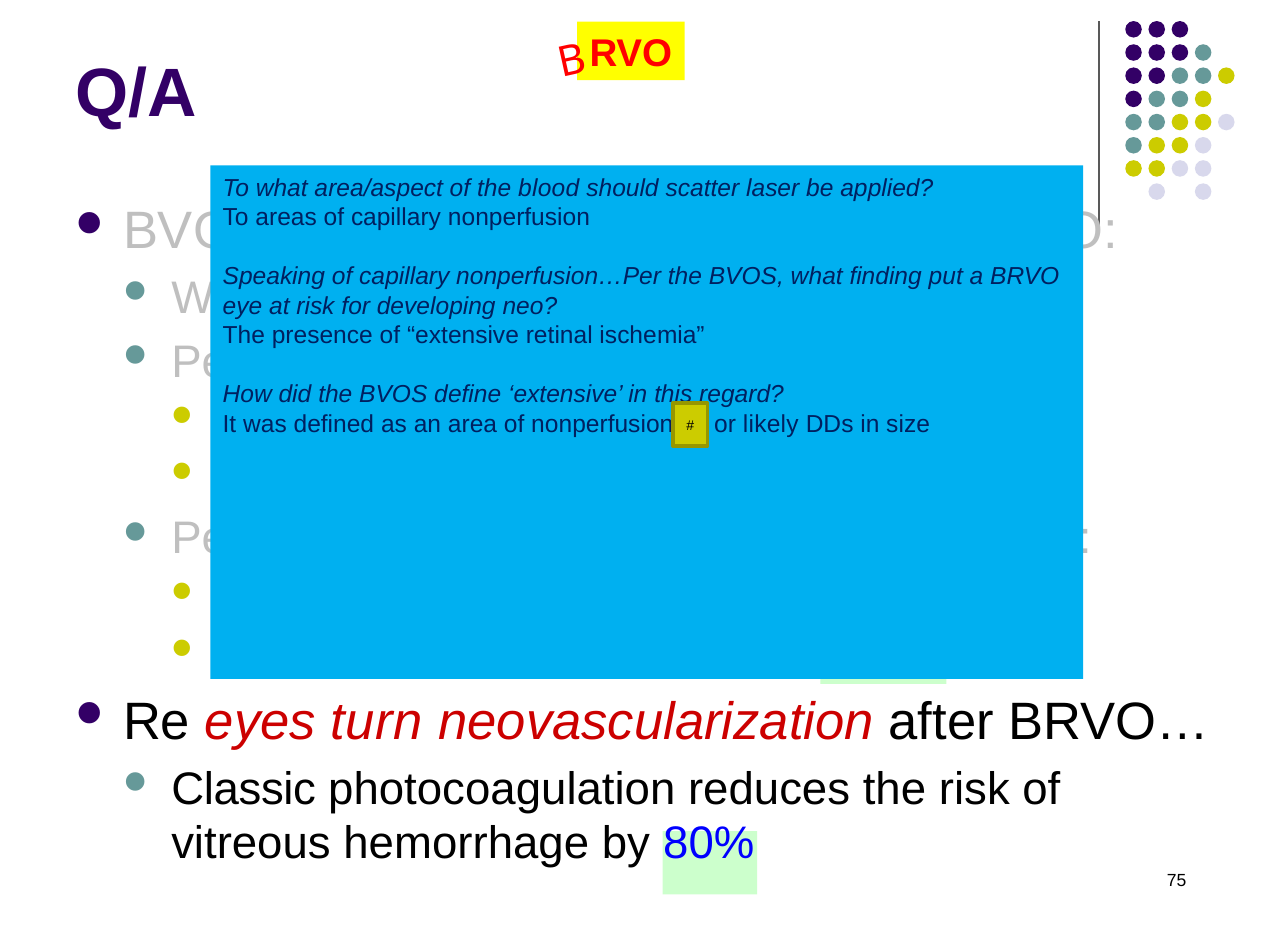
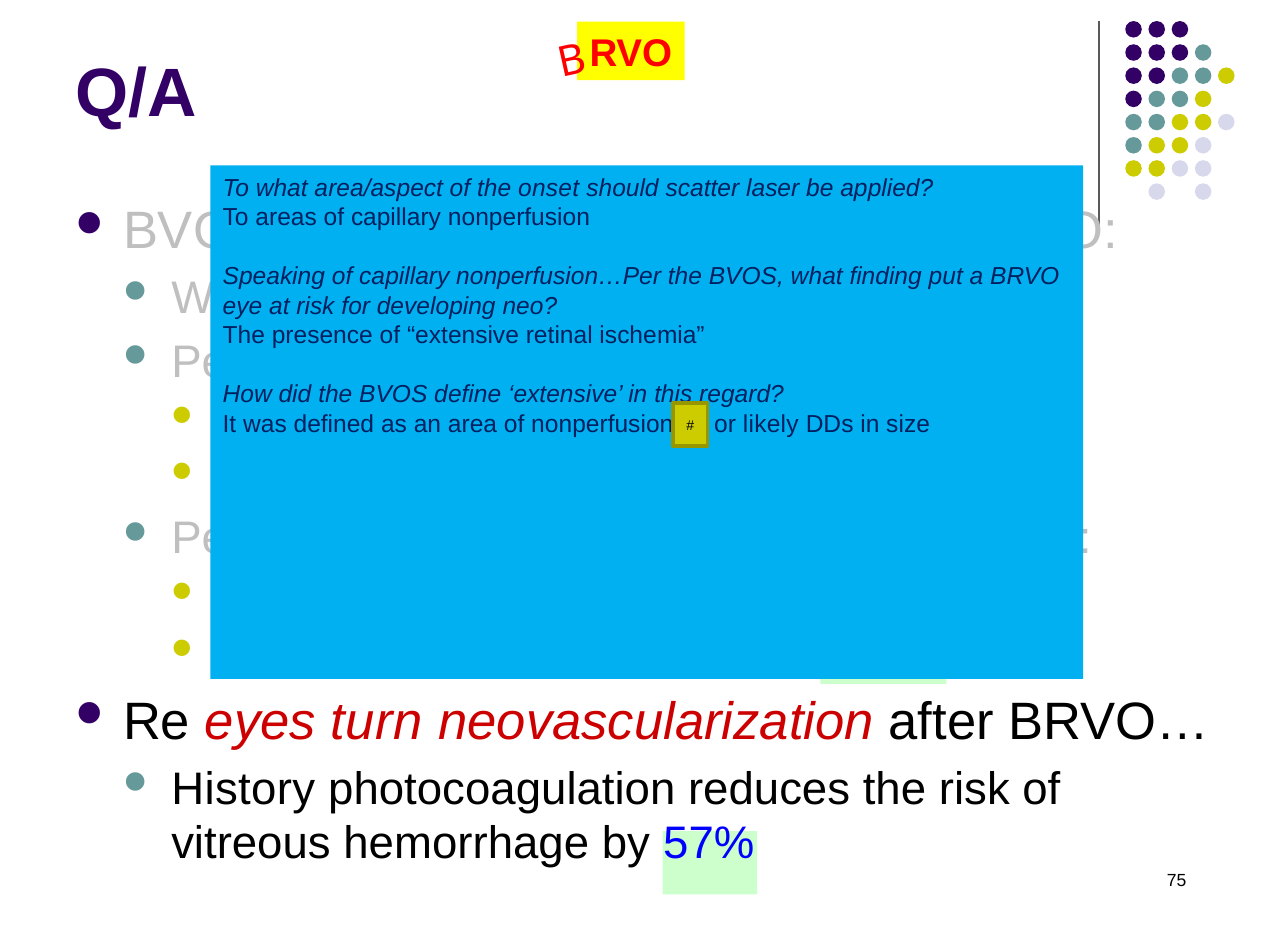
blood: blood -> onset (549, 188)
Classic: Classic -> History (243, 789)
80%: 80% -> 57% (709, 843)
